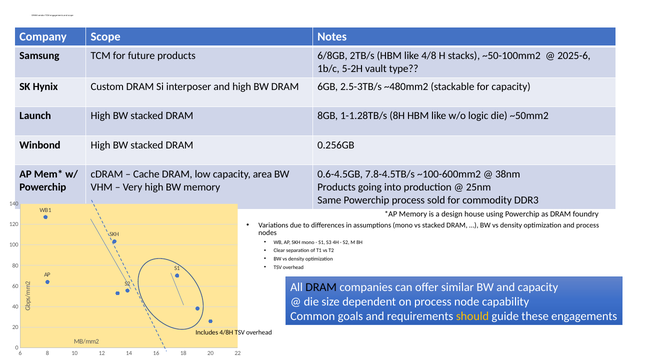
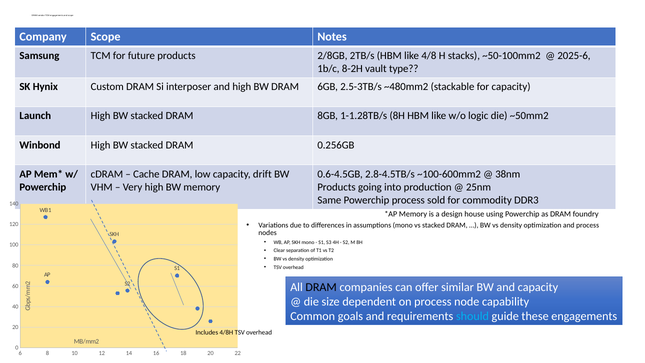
6/8GB: 6/8GB -> 2/8GB (332, 56)
5-2H: 5-2H -> 8-2H (352, 69)
area: area -> drift (262, 174)
7.8-4.5TB/s: 7.8-4.5TB/s -> 2.8-4.5TB/s (390, 174)
should colour: yellow -> light blue (472, 316)
